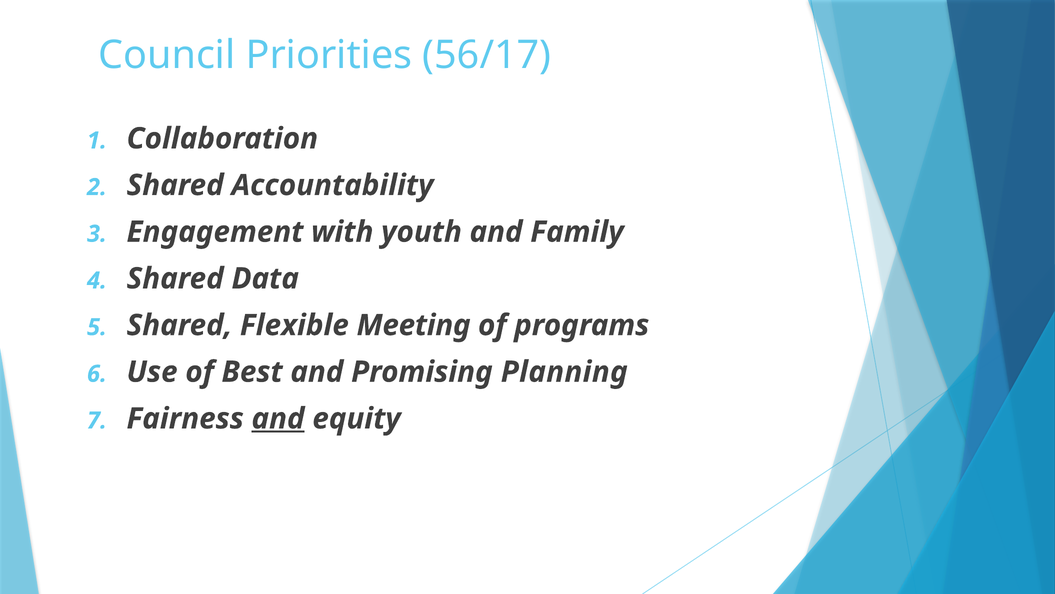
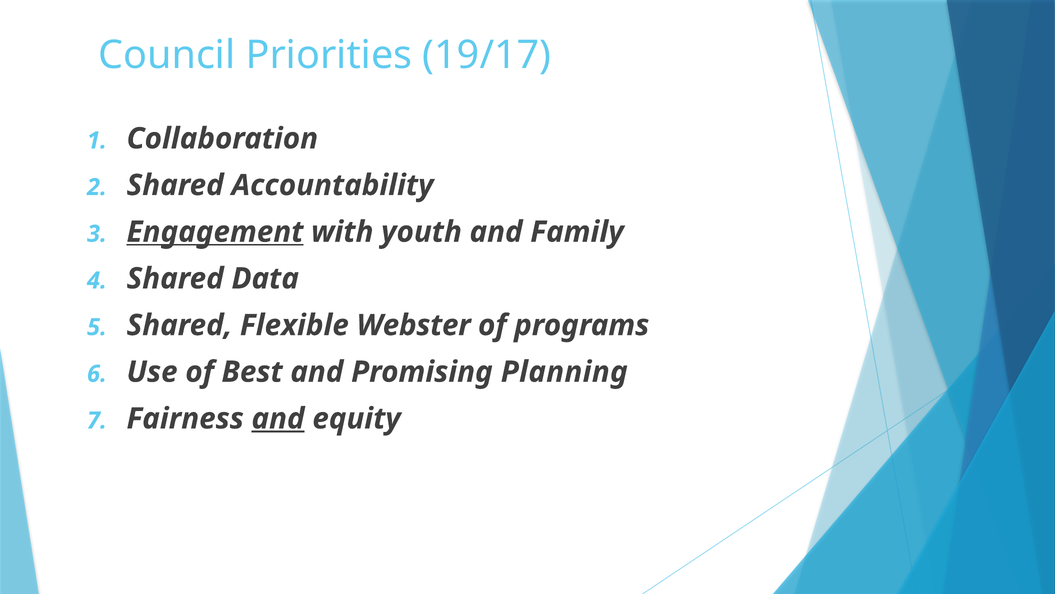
56/17: 56/17 -> 19/17 (487, 55)
Engagement underline: none -> present (215, 232)
Meeting: Meeting -> Webster (414, 325)
